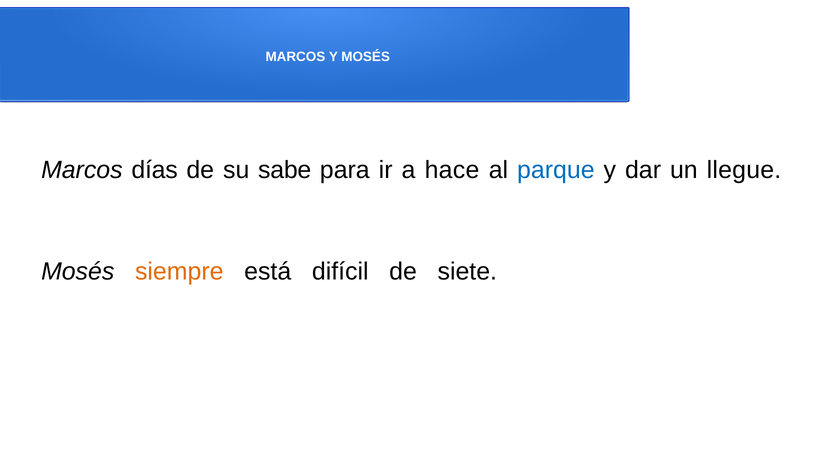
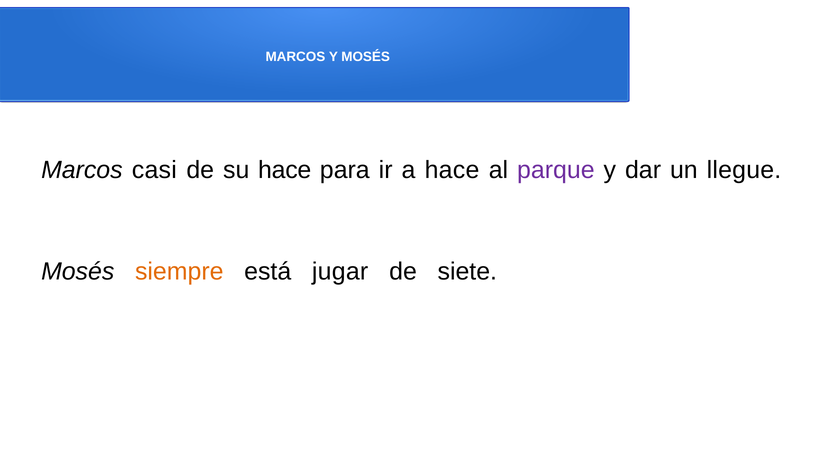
días: días -> casi (154, 170)
su sabe: sabe -> hace (285, 170)
parque colour: blue -> purple (556, 170)
difícil: difícil -> jugar (340, 272)
